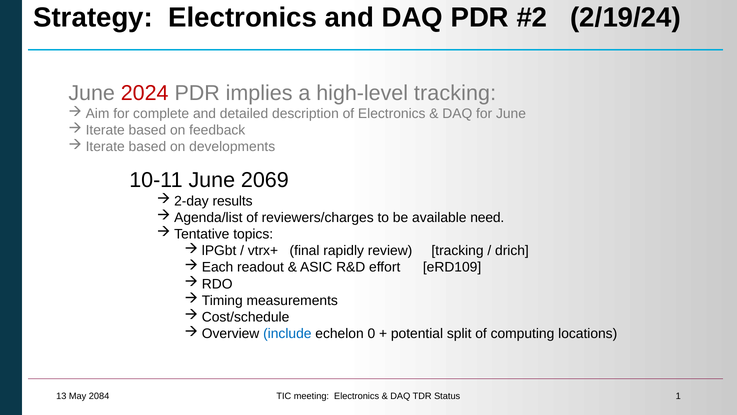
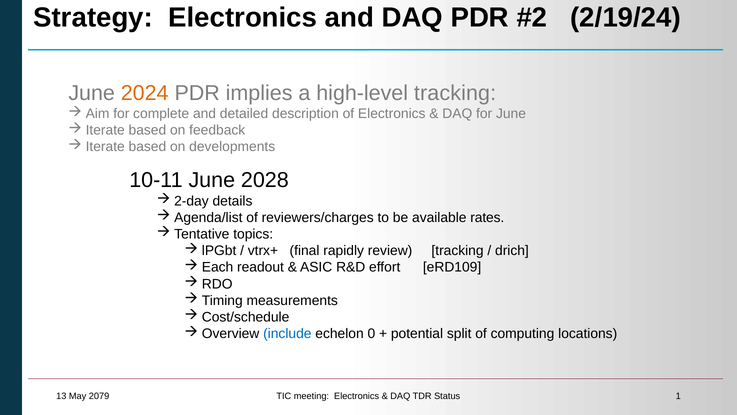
2024 colour: red -> orange (145, 93)
2069: 2069 -> 2028 (265, 180)
results: results -> details (232, 201)
need: need -> rates (487, 217)
2084: 2084 -> 2079 (99, 396)
